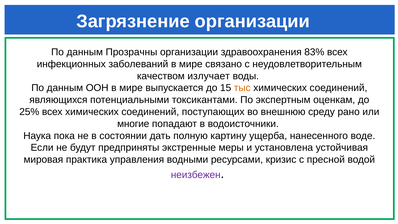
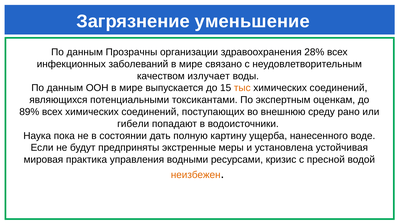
Загрязнение организации: организации -> уменьшение (252, 21)
83%: 83% -> 28% (314, 52)
25%: 25% -> 89% (29, 112)
многие: многие -> гибели (133, 124)
неизбежен colour: purple -> orange (196, 175)
